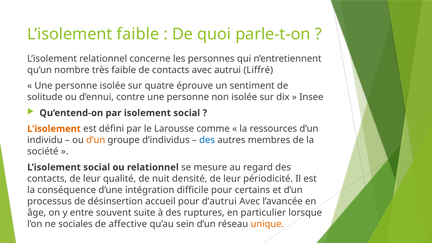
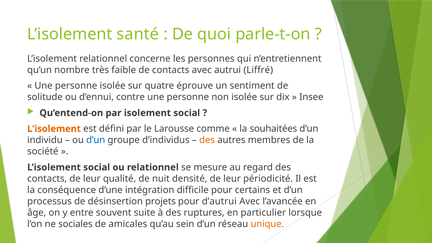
L’isolement faible: faible -> santé (138, 34)
ressources: ressources -> souhaitées (273, 129)
d’un colour: orange -> blue (96, 140)
des colour: blue -> orange (207, 140)
accueil: accueil -> projets (160, 201)
affective: affective -> amicales (128, 224)
